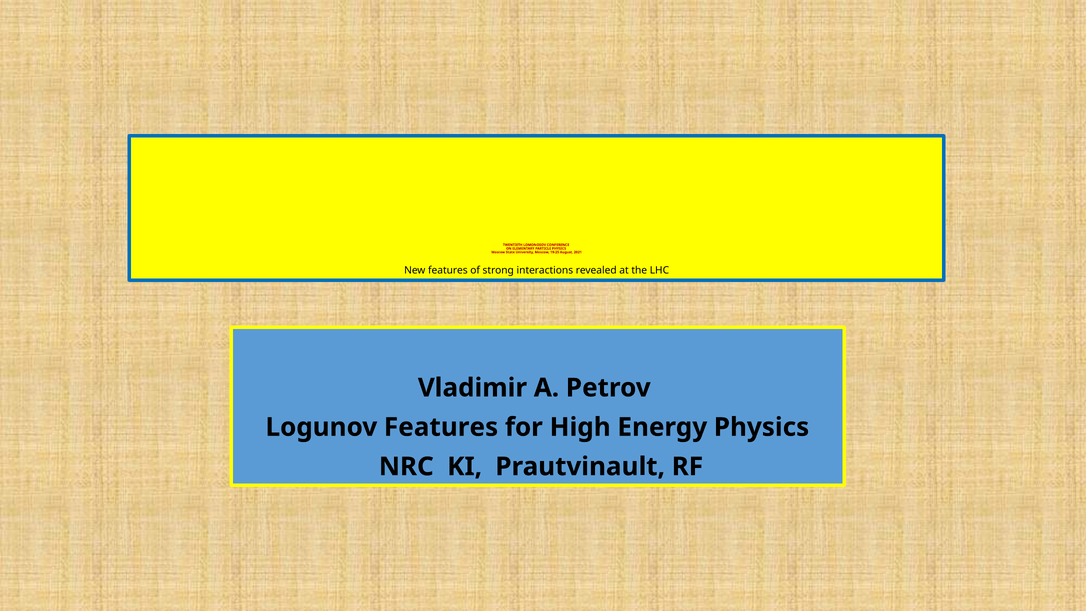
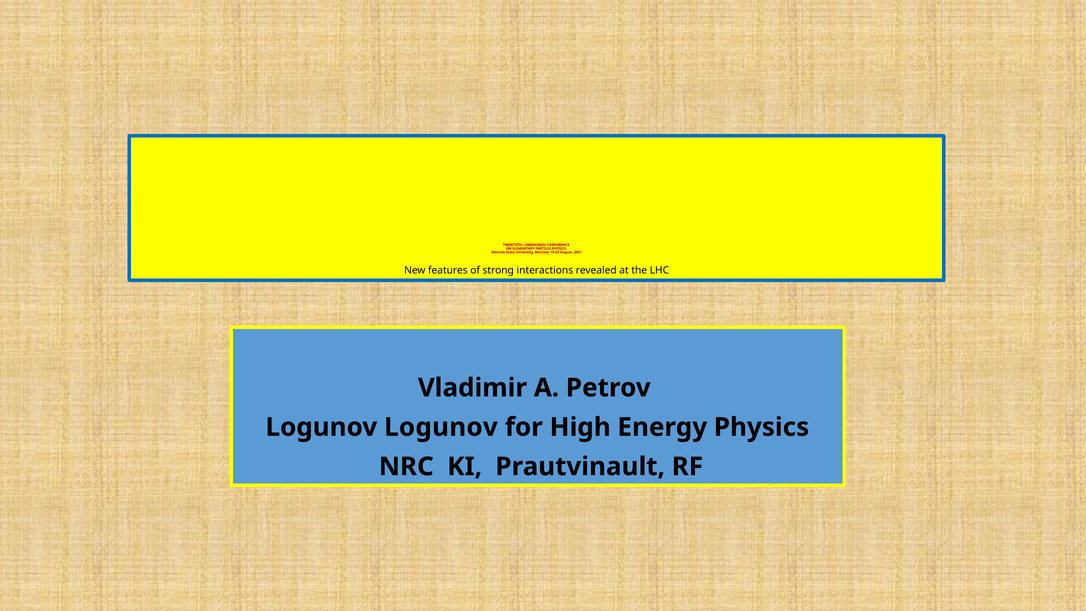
Logunov Features: Features -> Logunov (441, 427)
